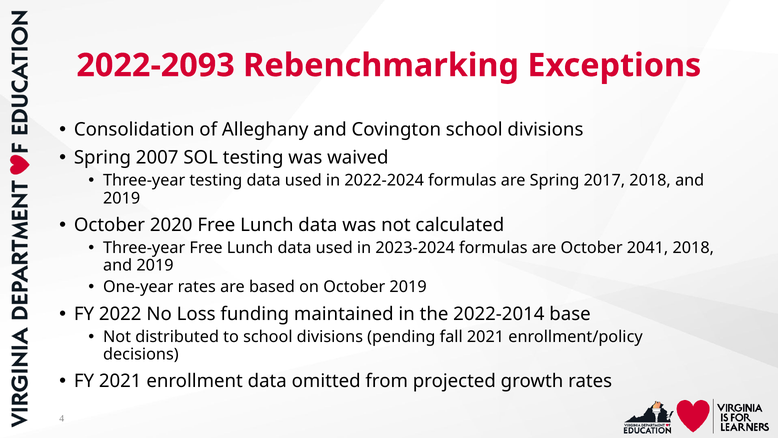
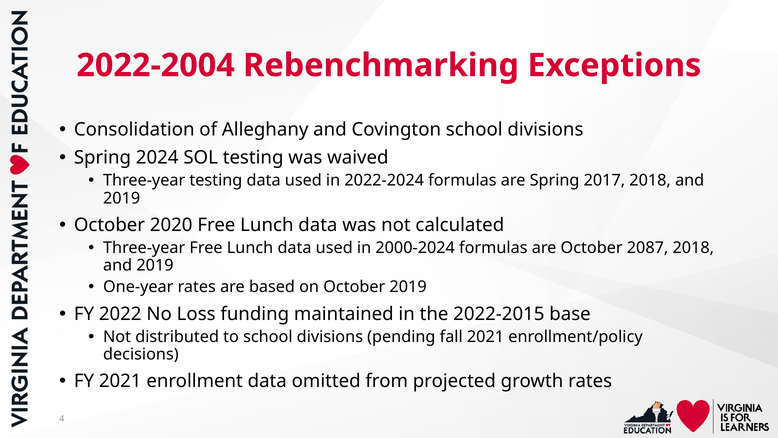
2022-2093: 2022-2093 -> 2022-2004 (156, 65)
2007: 2007 -> 2024 (157, 158)
2023-2024: 2023-2024 -> 2000-2024 (415, 248)
2041: 2041 -> 2087 (648, 248)
2022-2014: 2022-2014 -> 2022-2015 (499, 314)
